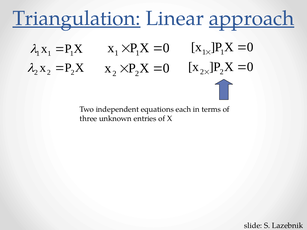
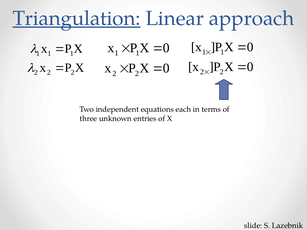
approach underline: present -> none (252, 18)
